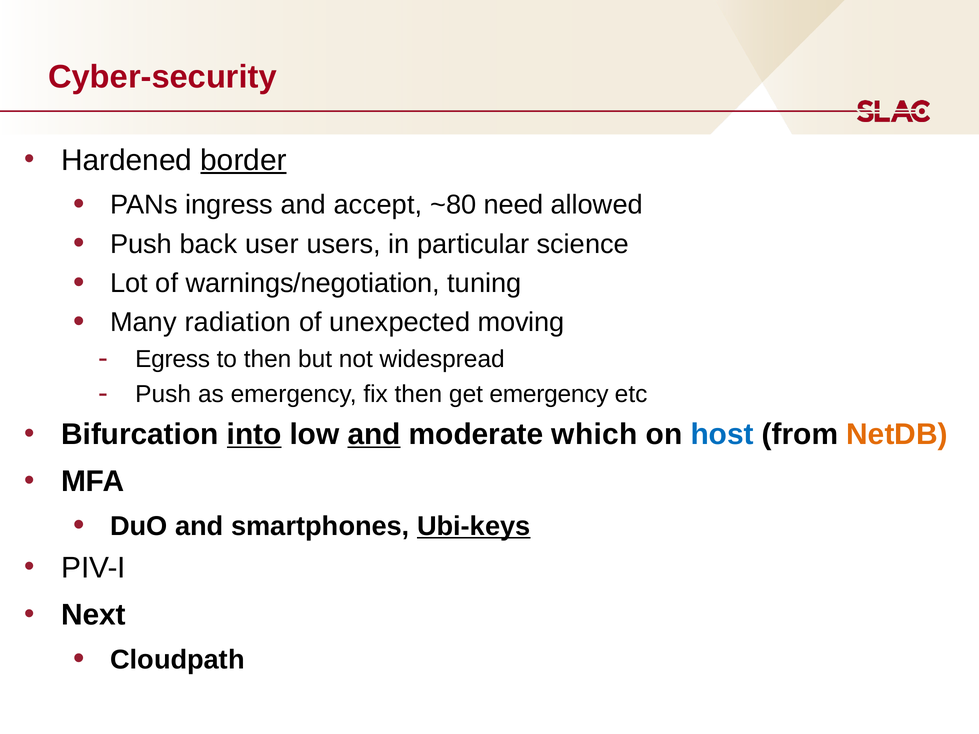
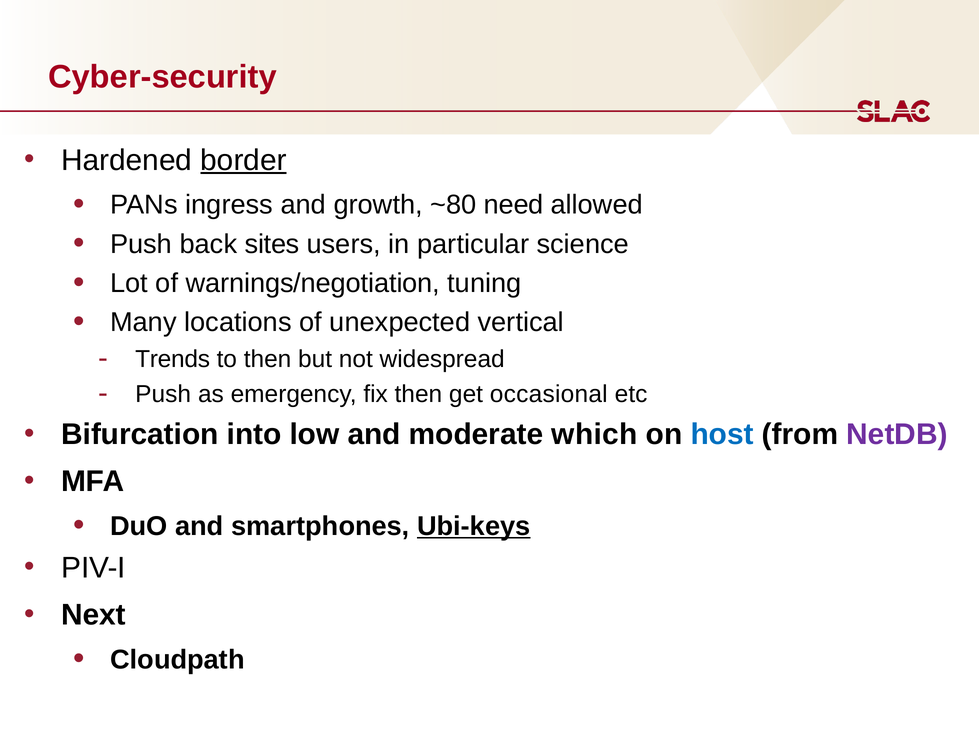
accept: accept -> growth (378, 205)
user: user -> sites (272, 244)
radiation: radiation -> locations (238, 322)
moving: moving -> vertical (521, 322)
Egress: Egress -> Trends (173, 359)
get emergency: emergency -> occasional (549, 394)
into underline: present -> none (254, 435)
and underline: present -> none (374, 435)
NetDB colour: orange -> purple (897, 435)
